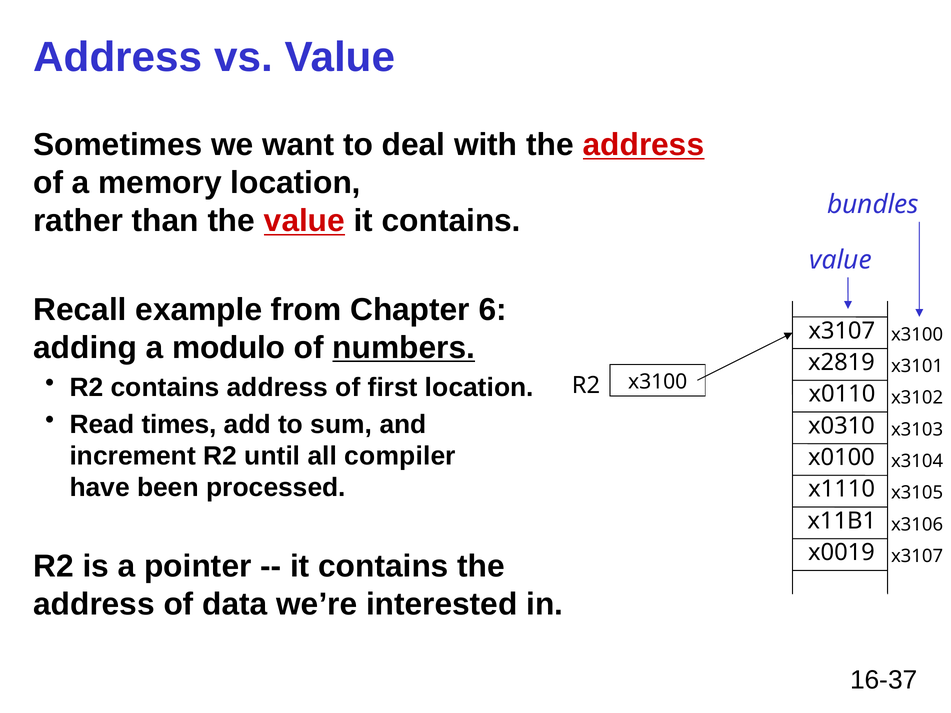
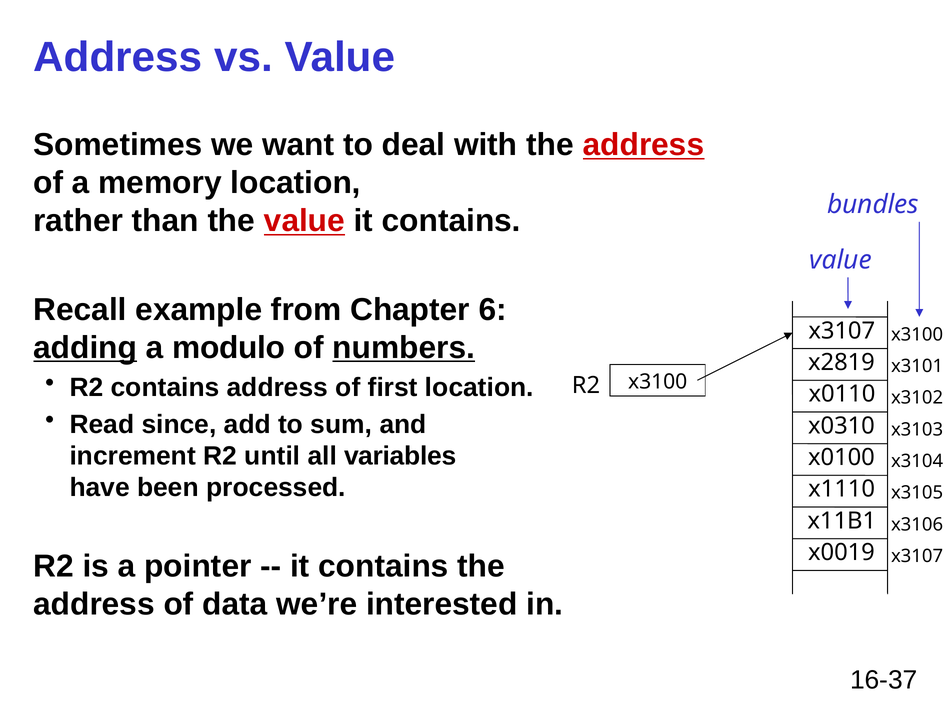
adding underline: none -> present (85, 348)
times: times -> since (179, 425)
compiler: compiler -> variables (400, 456)
